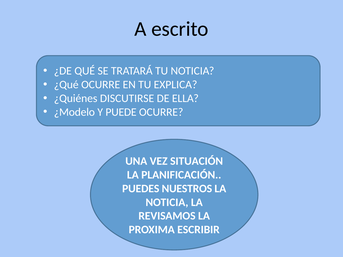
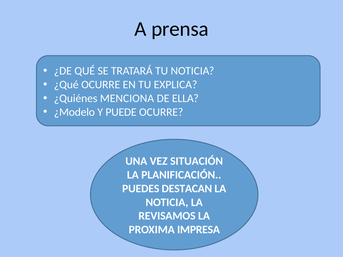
escrito: escrito -> prensa (180, 29)
DISCUTIRSE: DISCUTIRSE -> MENCIONA (127, 98)
NUESTROS: NUESTROS -> DESTACAN (187, 189)
ESCRIBIR: ESCRIBIR -> IMPRESA (199, 230)
